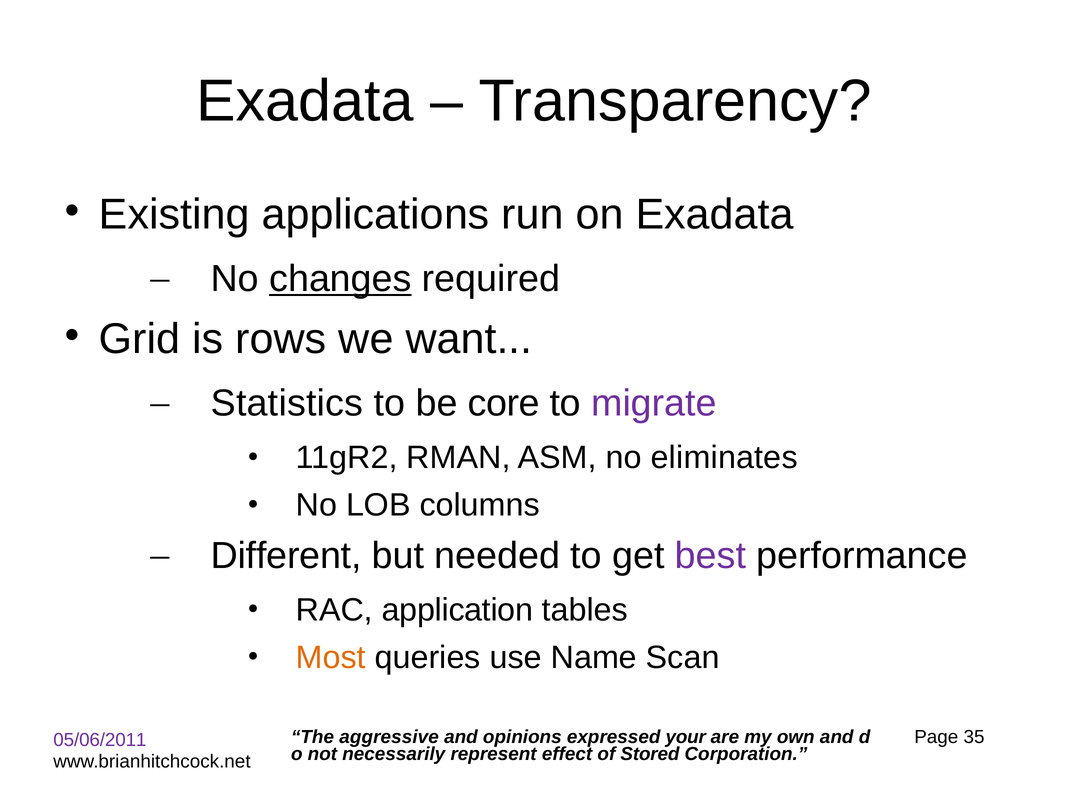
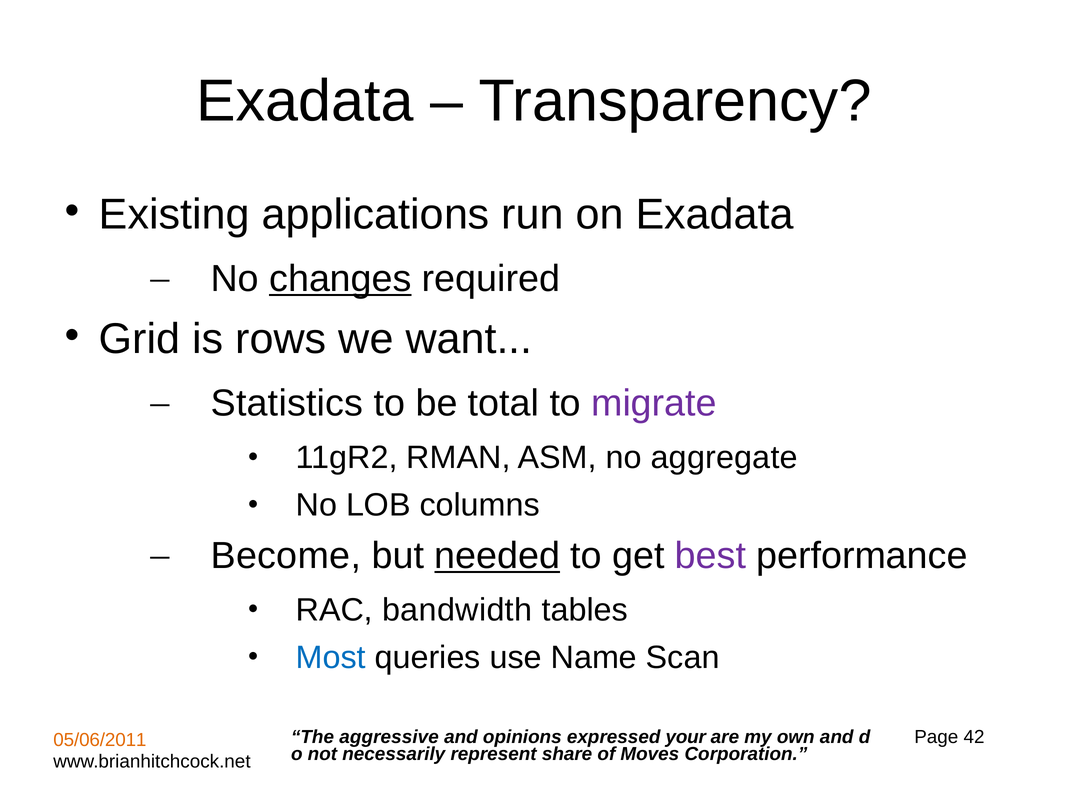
core: core -> total (504, 404)
eliminates: eliminates -> aggregate (724, 458)
Different: Different -> Become (286, 556)
needed underline: none -> present (497, 556)
application: application -> bandwidth (457, 611)
Most colour: orange -> blue (331, 658)
35: 35 -> 42 (974, 738)
05/06/2011 colour: purple -> orange (100, 741)
effect: effect -> share (567, 755)
Stored: Stored -> Moves (650, 755)
